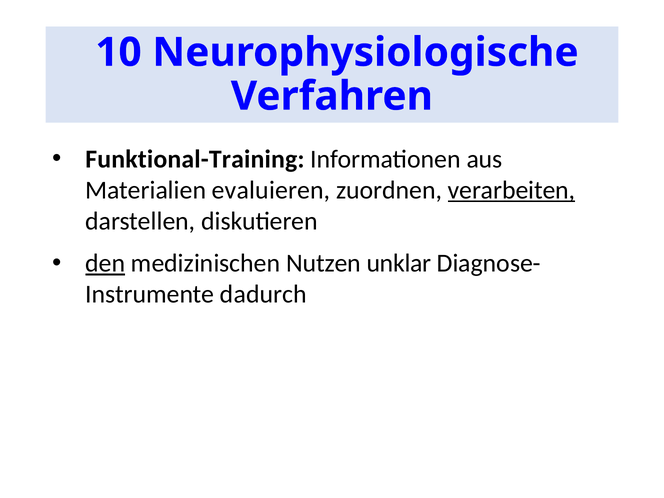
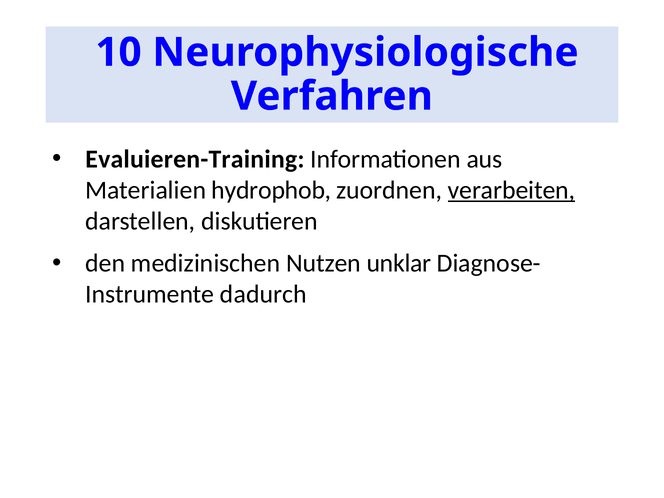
Funktional-Training: Funktional-Training -> Evaluieren-Training (195, 159)
evaluieren: evaluieren -> hydrophob (271, 190)
den underline: present -> none (105, 263)
